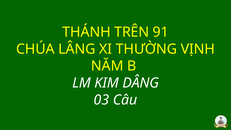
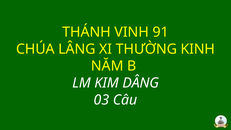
TRÊN: TRÊN -> VINH (132, 32)
VỊNH: VỊNH -> KINH (198, 49)
